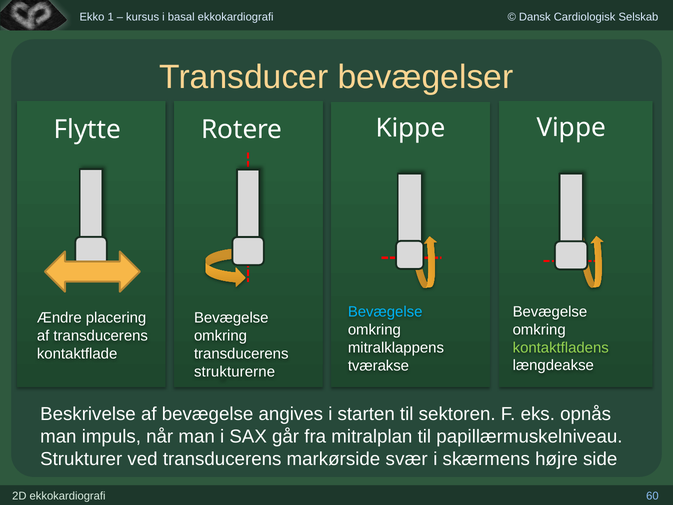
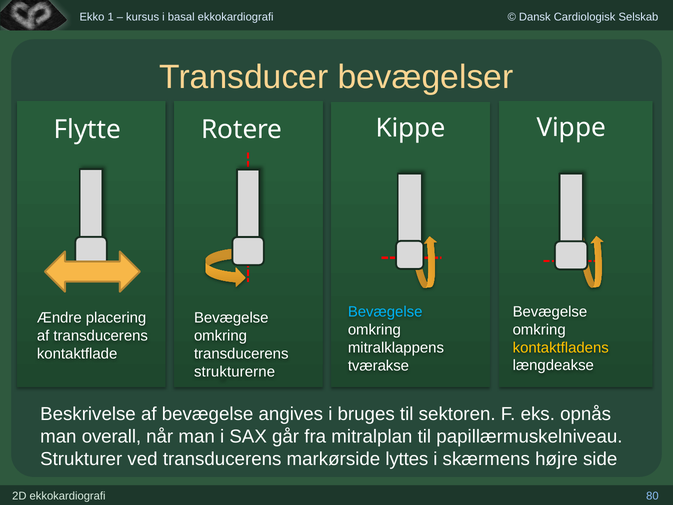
kontaktfladens colour: light green -> yellow (561, 347)
starten: starten -> bruges (366, 414)
impuls: impuls -> overall (111, 436)
svær: svær -> lyttes (407, 459)
60: 60 -> 80 (652, 496)
